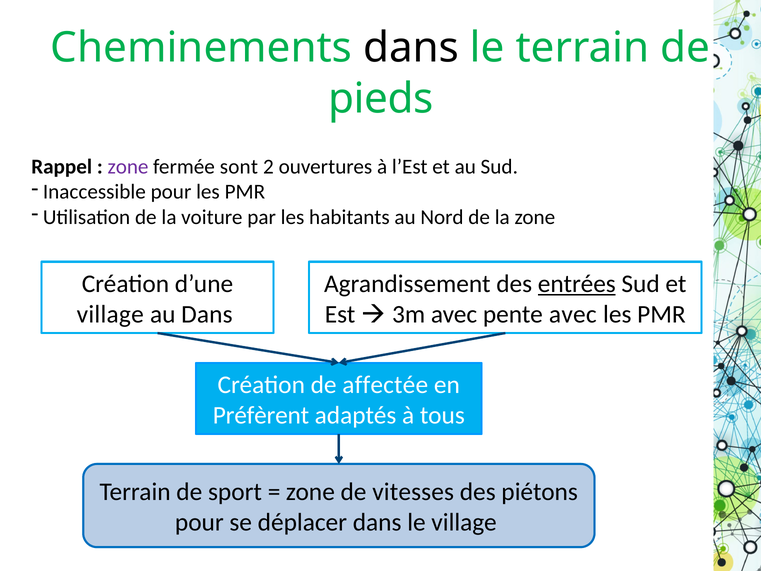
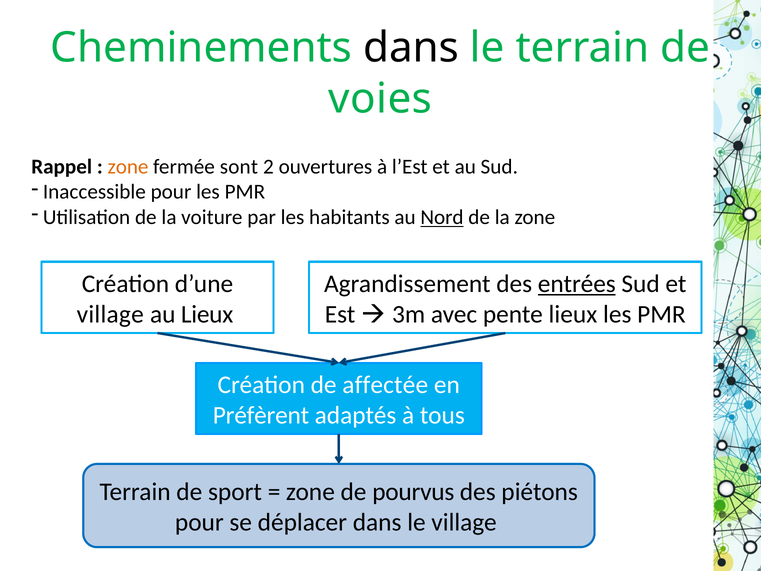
pieds: pieds -> voies (380, 99)
zone colour: purple -> orange (128, 167)
Nord underline: none -> present (442, 217)
au Dans: Dans -> Lieux (207, 314)
pente avec: avec -> lieux (573, 314)
vitesses: vitesses -> pourvus (413, 492)
